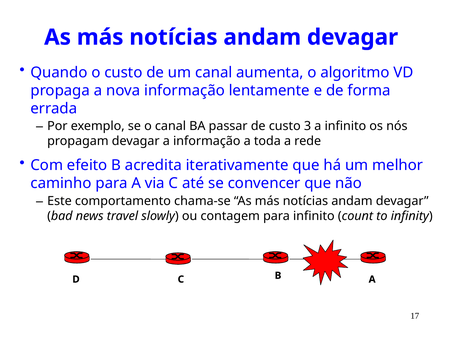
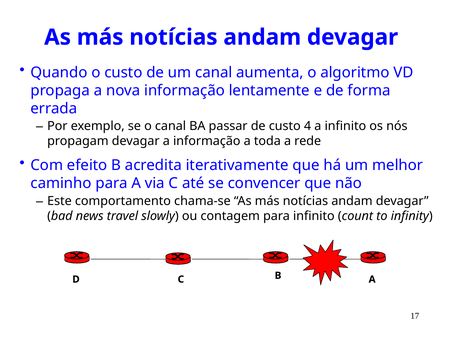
3: 3 -> 4 (308, 126)
